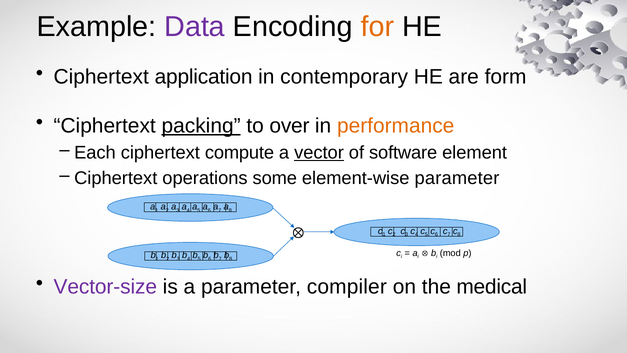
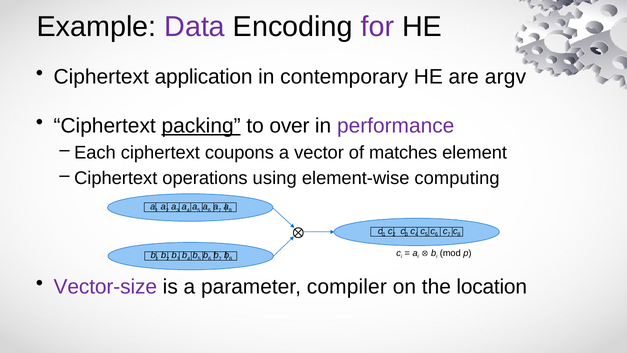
for colour: orange -> purple (377, 27)
form: form -> argv (505, 77)
performance colour: orange -> purple (396, 126)
compute: compute -> coupons (239, 153)
vector underline: present -> none (319, 153)
software: software -> matches (403, 153)
some: some -> using (275, 178)
element-wise parameter: parameter -> computing (457, 178)
medical: medical -> location (492, 287)
